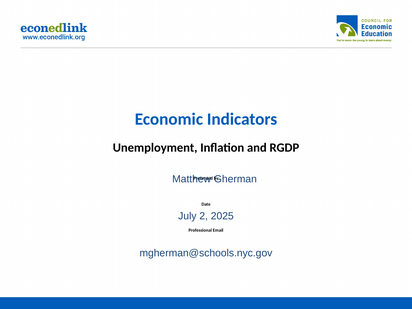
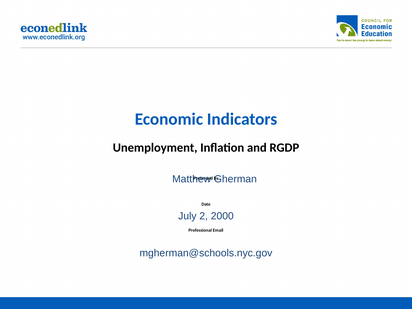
2025: 2025 -> 2000 (222, 216)
